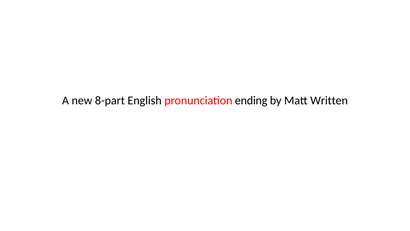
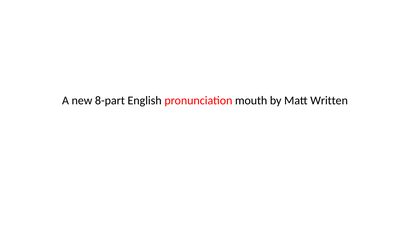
ending: ending -> mouth (251, 100)
